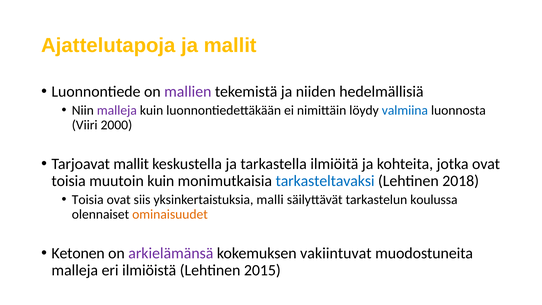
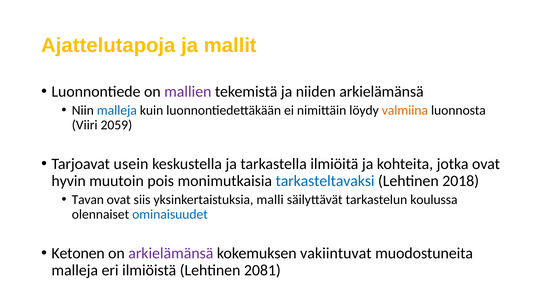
niiden hedelmällisiä: hedelmällisiä -> arkielämänsä (381, 92)
malleja colour: purple -> blue (117, 110)
valmiina colour: blue -> orange (405, 110)
2000: 2000 -> 2059 (116, 125)
Tarjoavat mallit: mallit -> usein (131, 164)
toisia: toisia -> hyvin (69, 181)
muutoin kuin: kuin -> pois (161, 181)
Toisia: Toisia -> Tavan (88, 200)
ominaisuudet colour: orange -> blue (170, 214)
2015: 2015 -> 2081 (262, 270)
